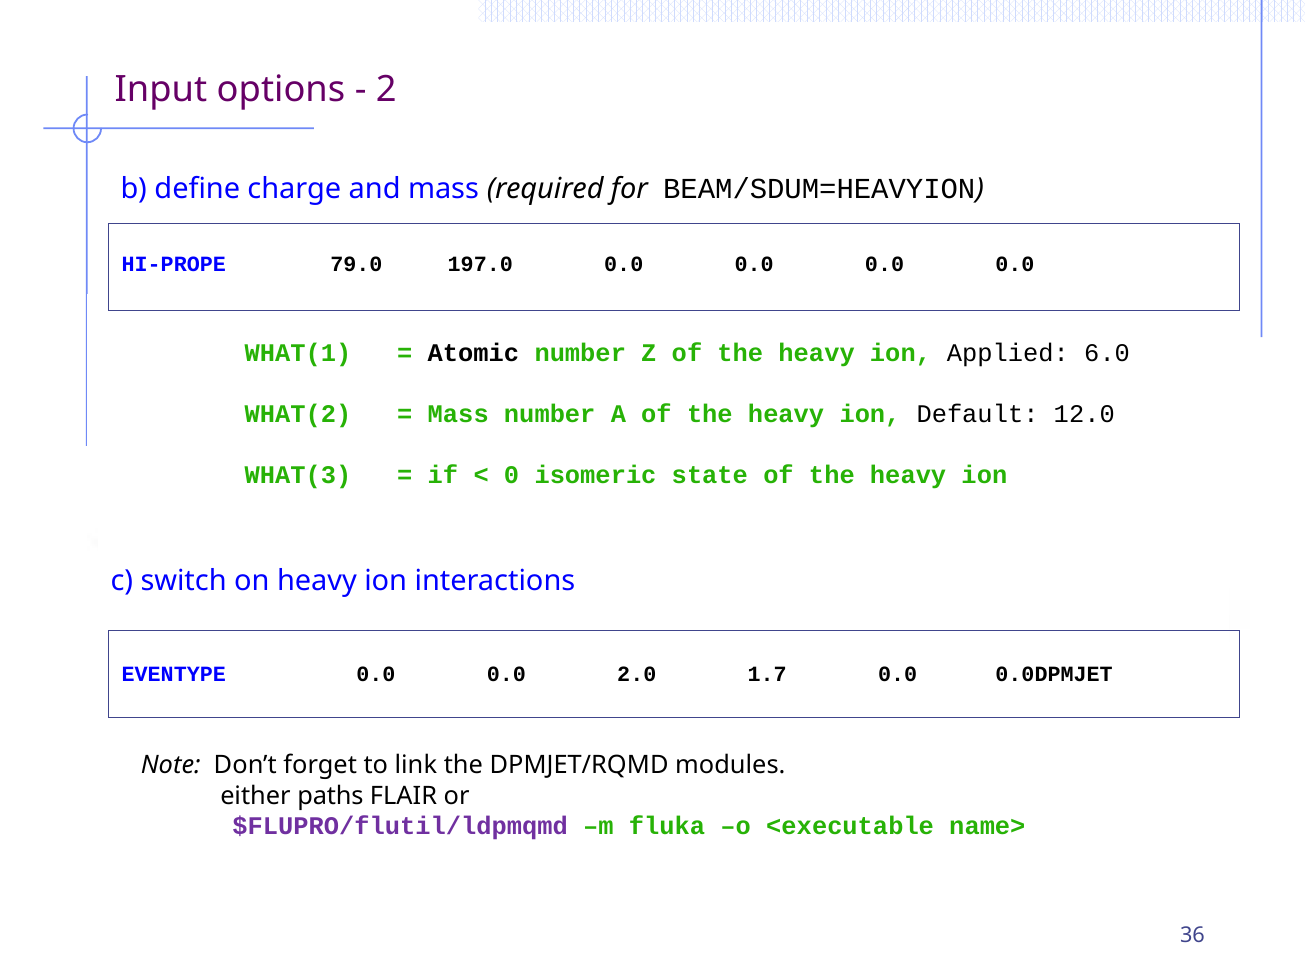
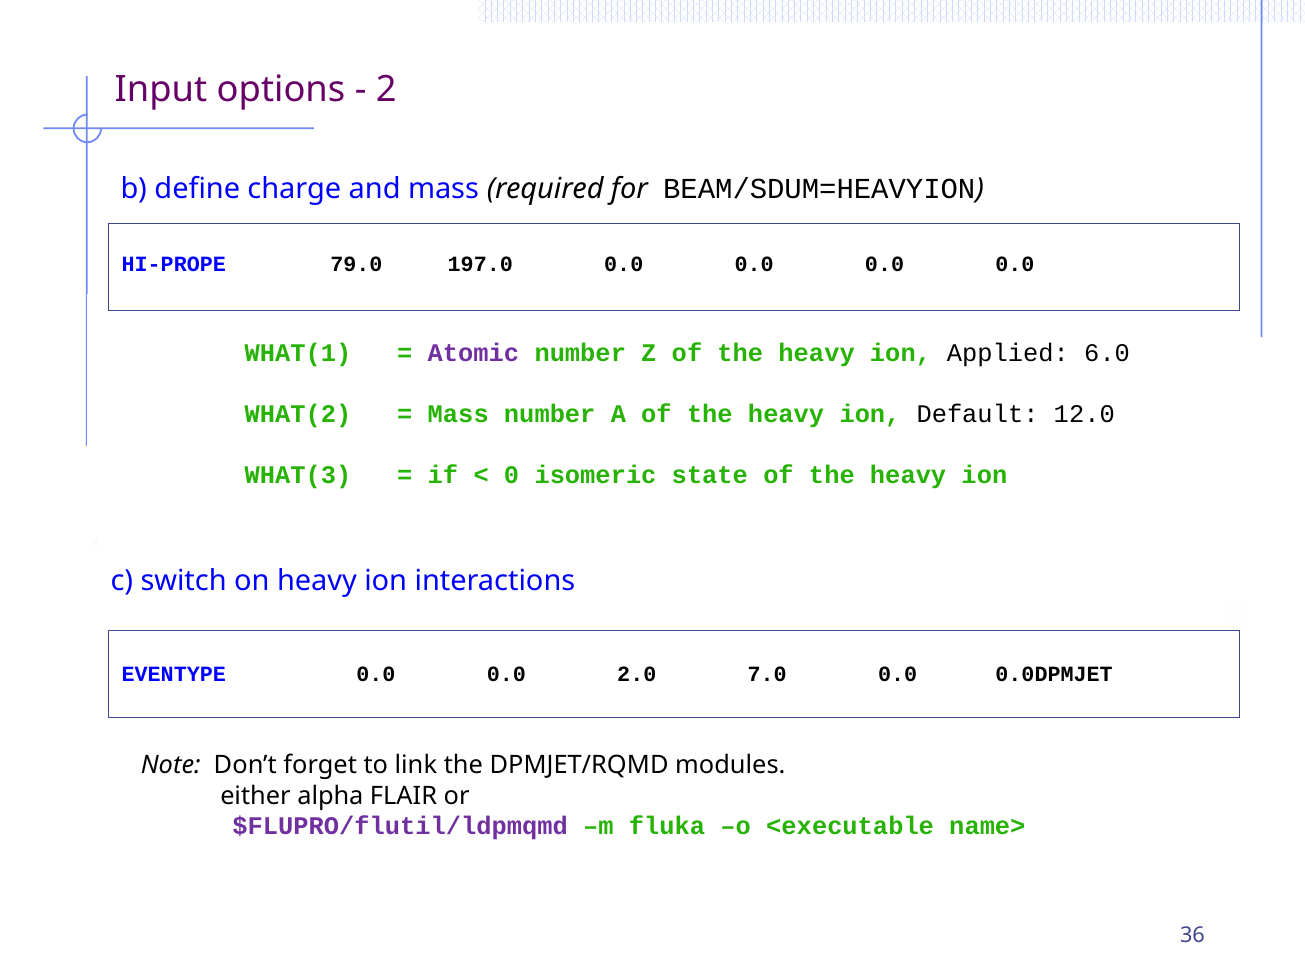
Atomic colour: black -> purple (473, 353)
1.7: 1.7 -> 7.0 (767, 674)
paths: paths -> alpha (330, 796)
